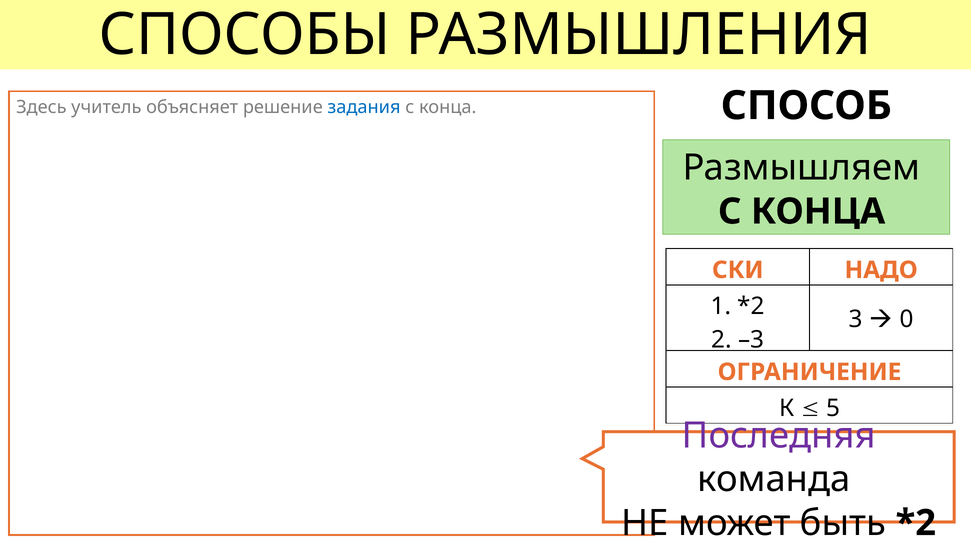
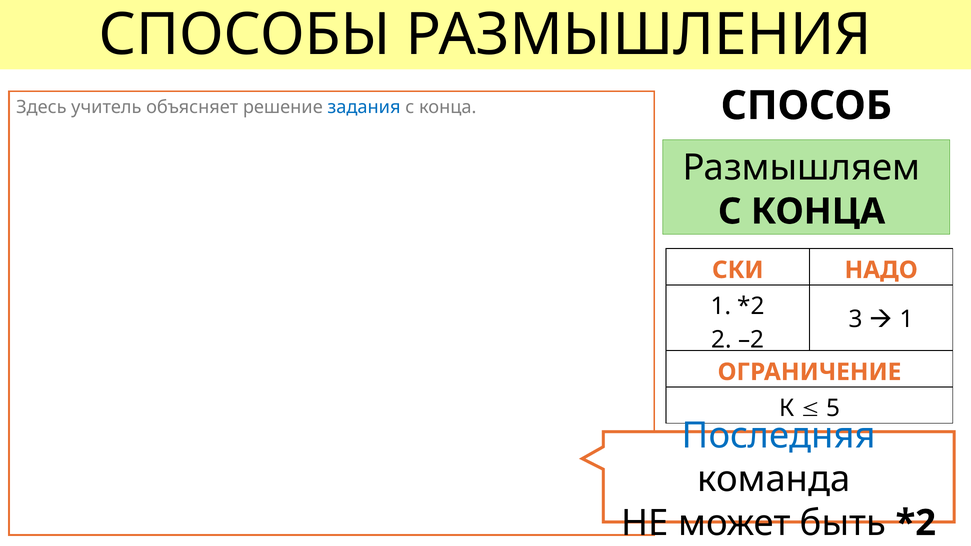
0: 0 -> 1 (907, 319)
–3: –3 -> –2 (751, 340)
Последняя colour: purple -> blue (779, 436)
